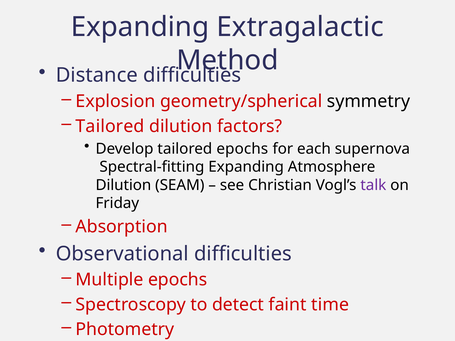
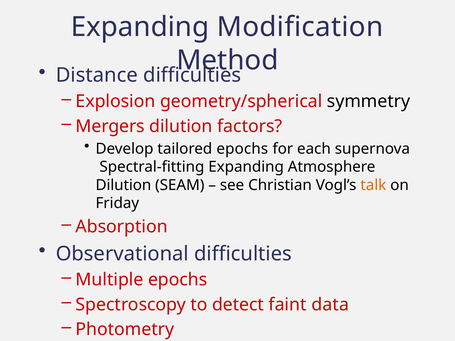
Extragalactic: Extragalactic -> Modification (300, 27)
Tailored: Tailored -> Mergers (110, 126)
talk colour: purple -> orange (373, 185)
time: time -> data (330, 305)
